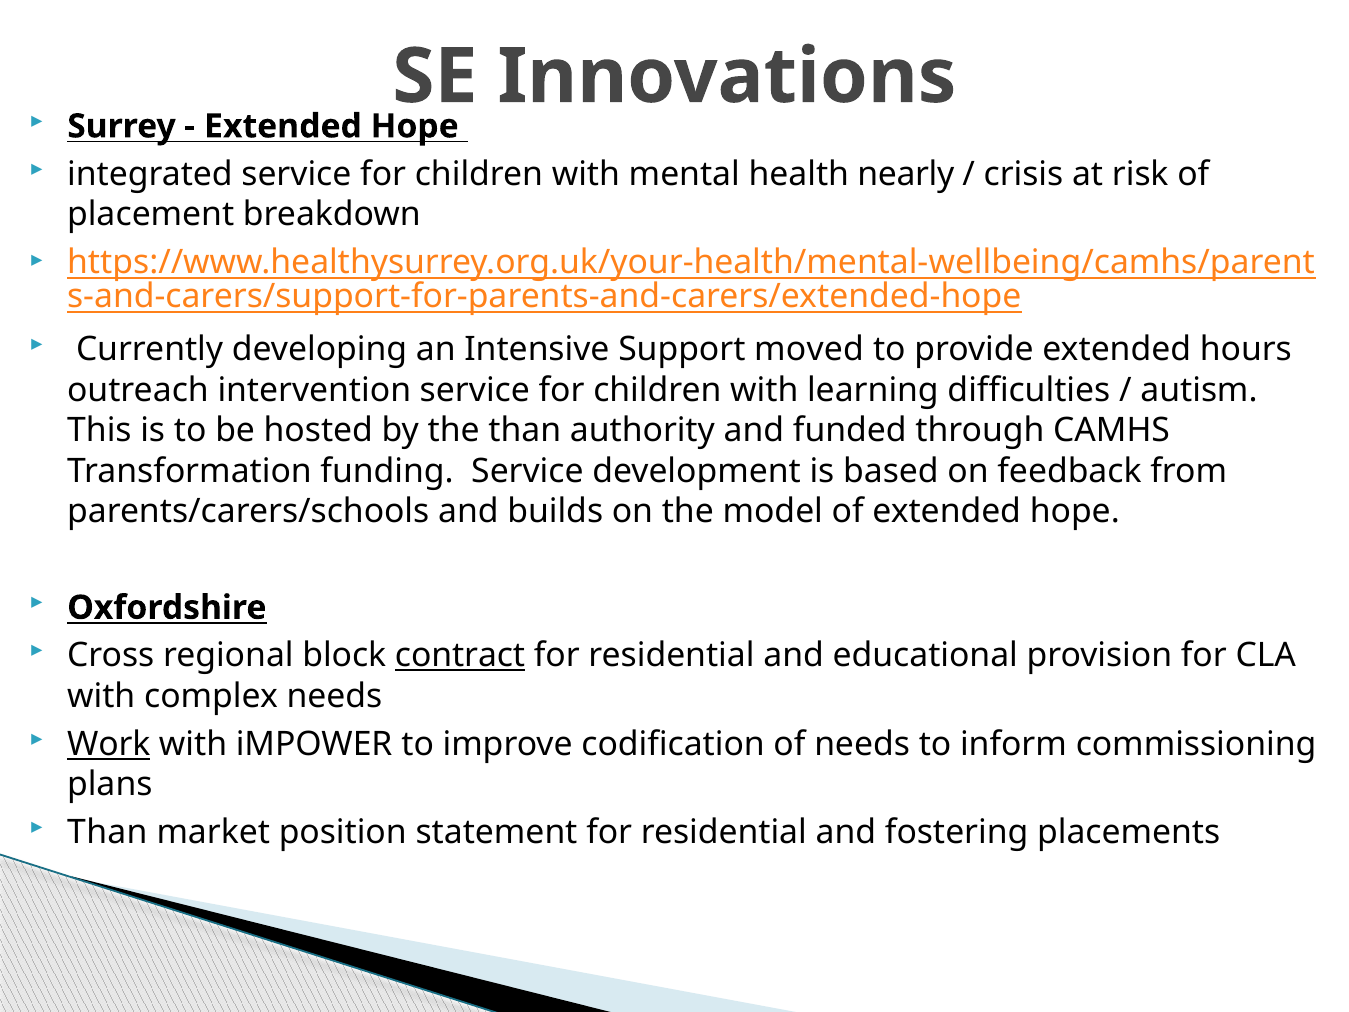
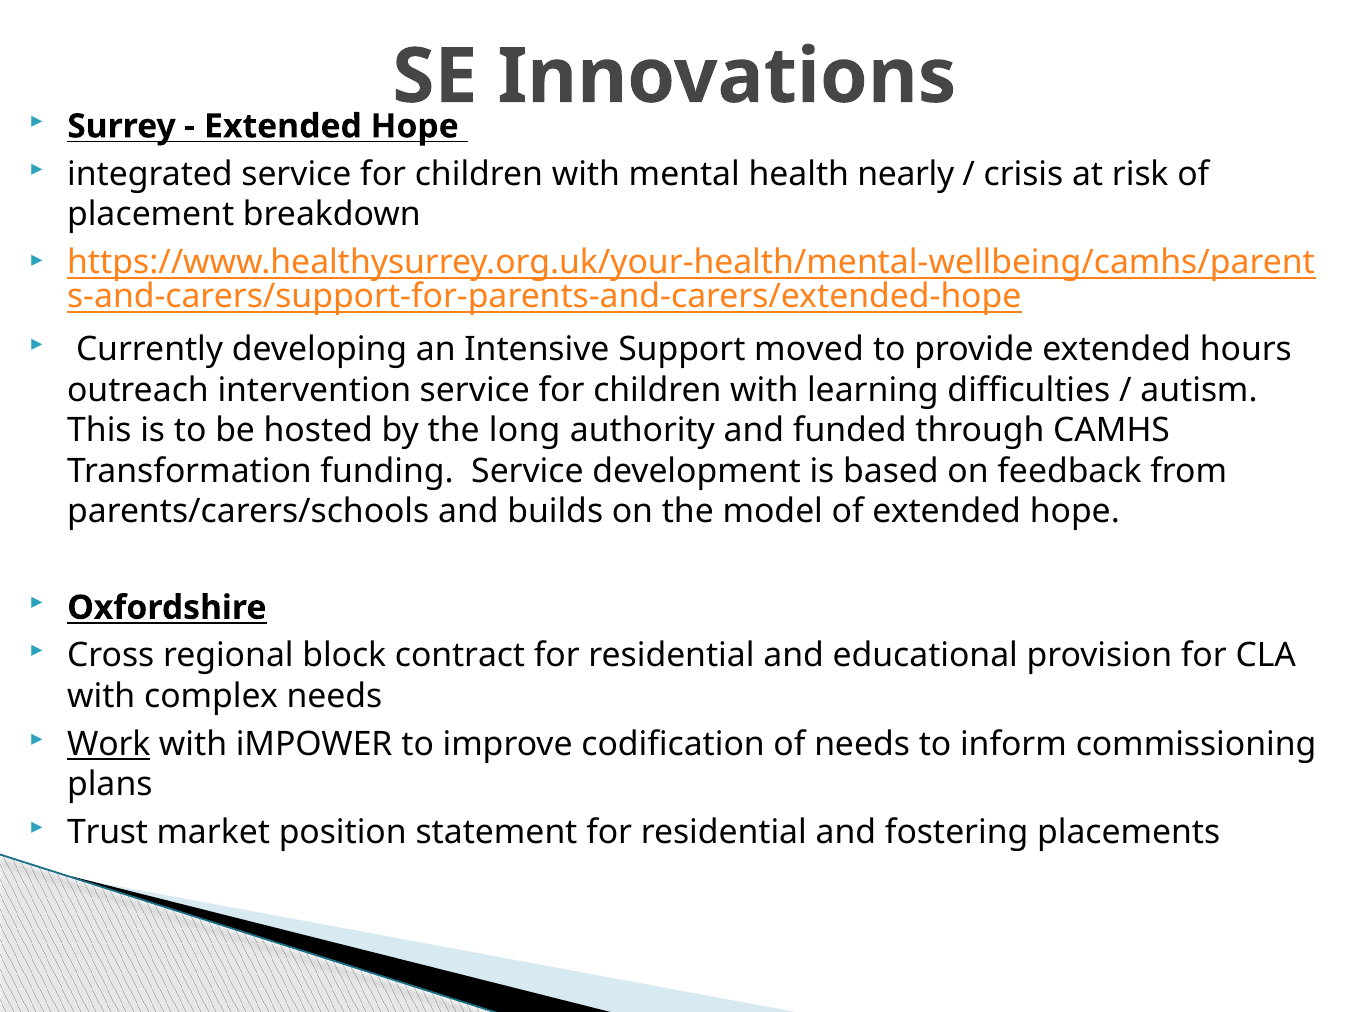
the than: than -> long (525, 431)
contract underline: present -> none (460, 656)
Than: Than -> Trust (108, 832)
